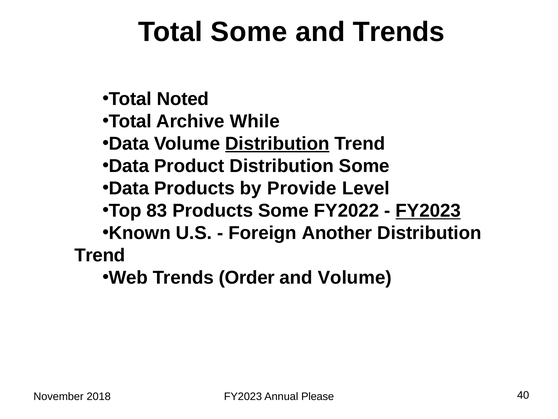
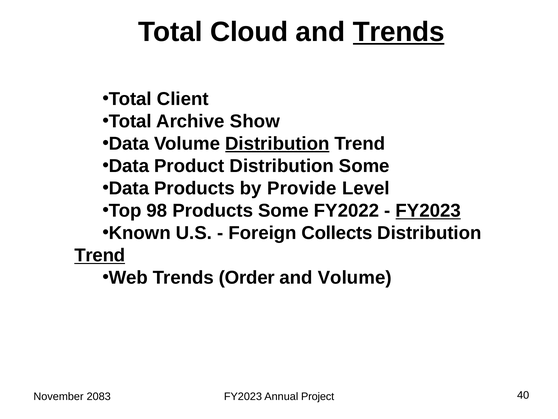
Total Some: Some -> Cloud (249, 32)
Trends underline: none -> present (399, 32)
Noted: Noted -> Client (183, 99)
While: While -> Show (255, 121)
83: 83 -> 98 (157, 210)
Another: Another -> Collects (337, 233)
Trend underline: none -> present (100, 255)
2018: 2018 -> 2083 (99, 396)
Please: Please -> Project (318, 396)
